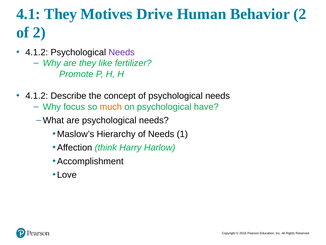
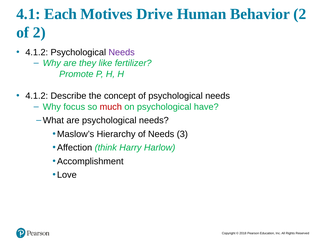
4.1 They: They -> Each (61, 14)
much colour: orange -> red (111, 107)
1: 1 -> 3 (182, 134)
